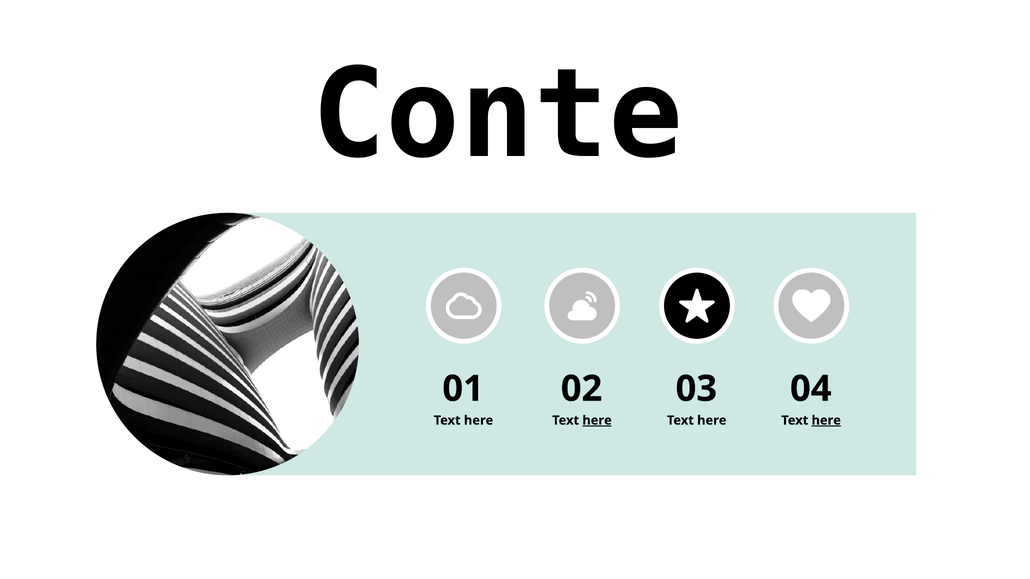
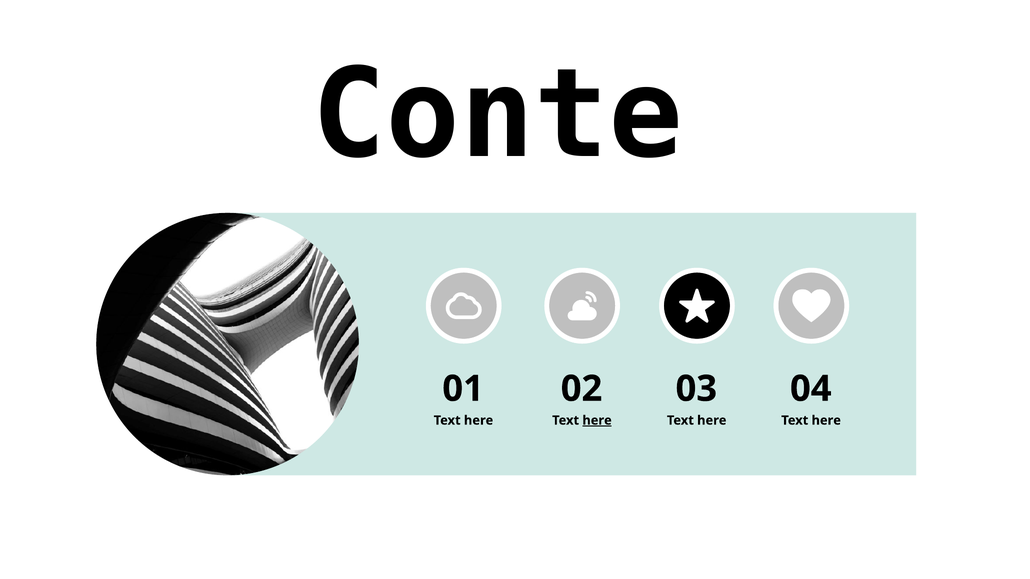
here underline: present -> none (826, 421)
